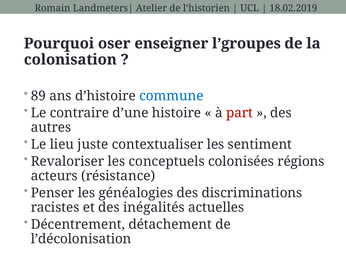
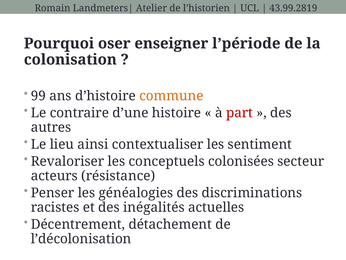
18.02.2019: 18.02.2019 -> 43.99.2819 (293, 8)
l’groupes: l’groupes -> l’période (246, 43)
89: 89 -> 99 (38, 96)
commune colour: blue -> orange (171, 96)
juste: juste -> ainsi (93, 144)
régions: régions -> secteur (301, 161)
